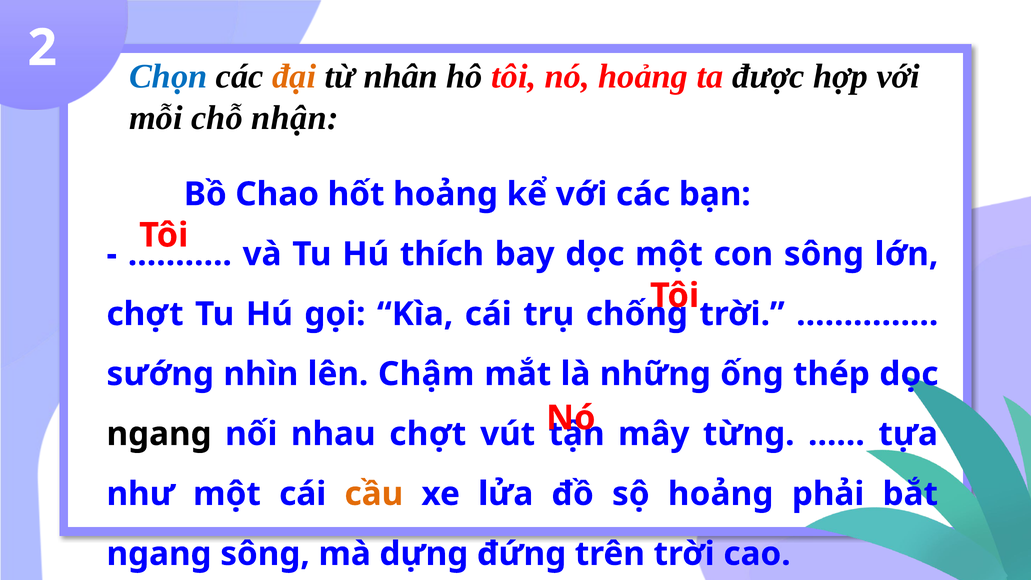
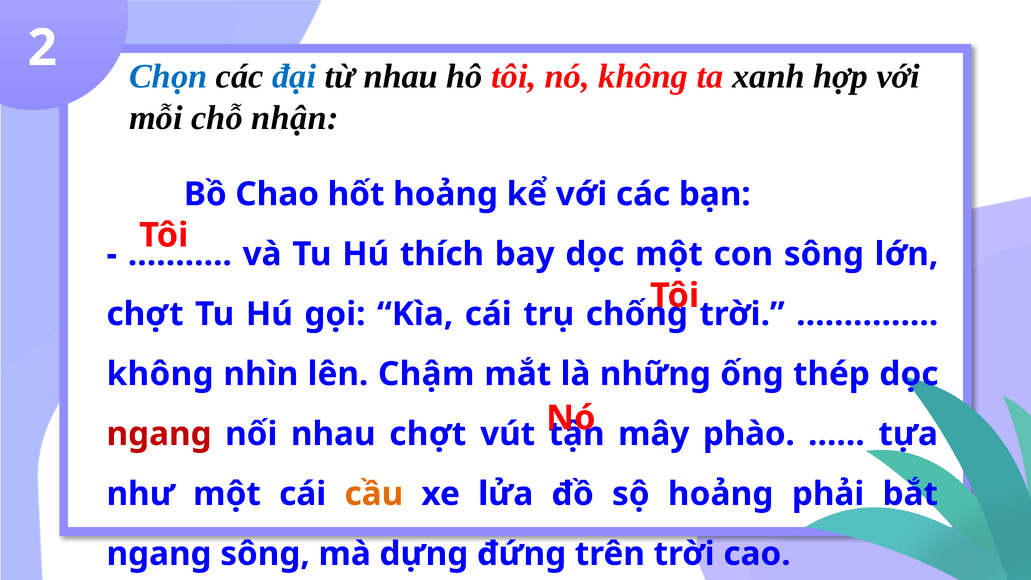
đại colour: orange -> blue (294, 76)
từ nhân: nhân -> nhau (401, 76)
nó hoảng: hoảng -> không (643, 76)
được: được -> xanh (768, 76)
sướng: sướng -> không (160, 374)
ngang colour: black -> red (159, 434)
từng: từng -> phào (749, 434)
